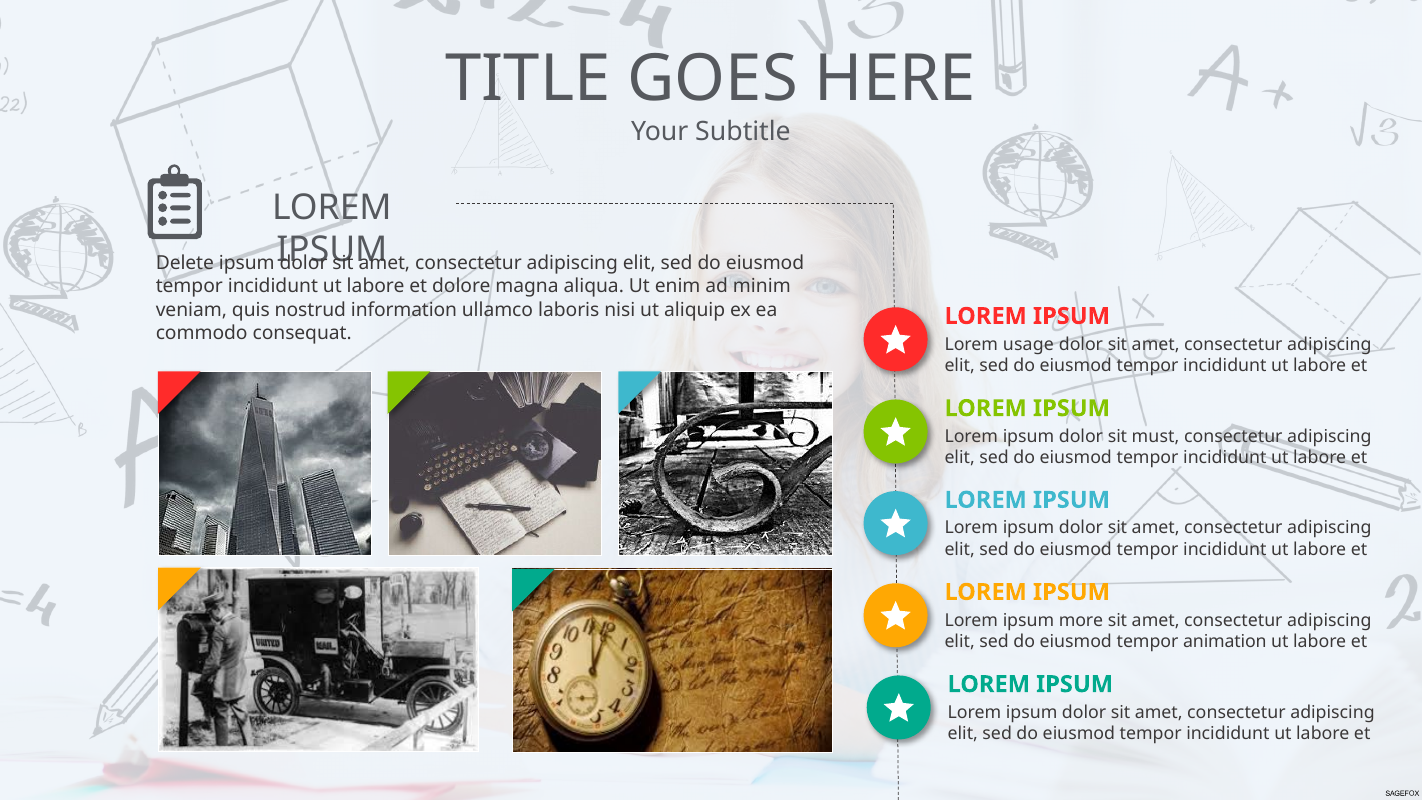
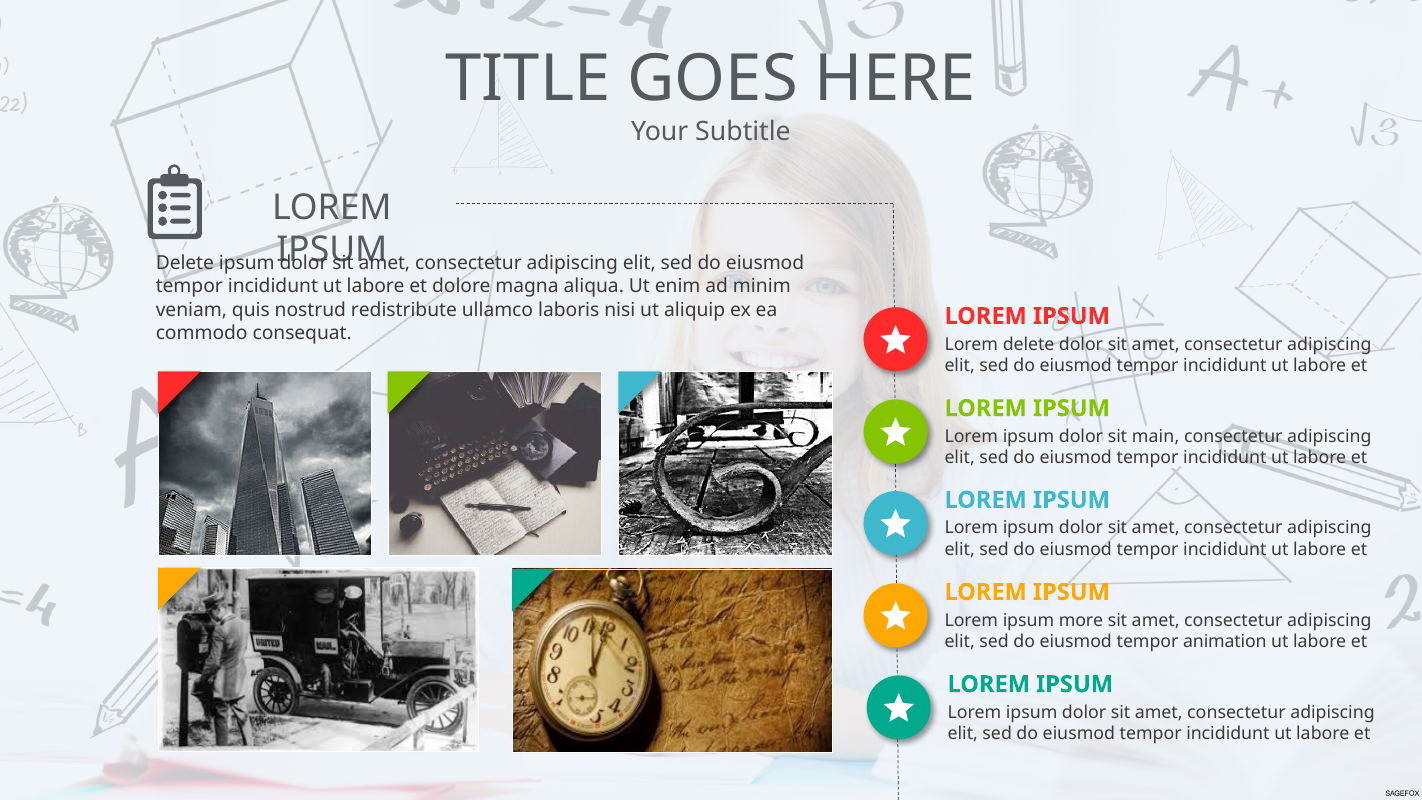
information: information -> redistribute (404, 310)
Lorem usage: usage -> delete (1029, 344)
must: must -> main (1156, 436)
